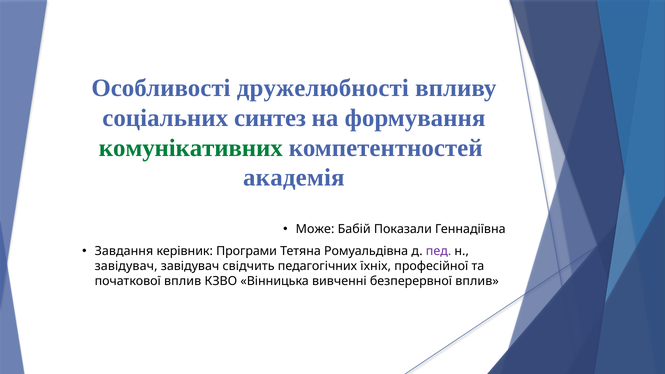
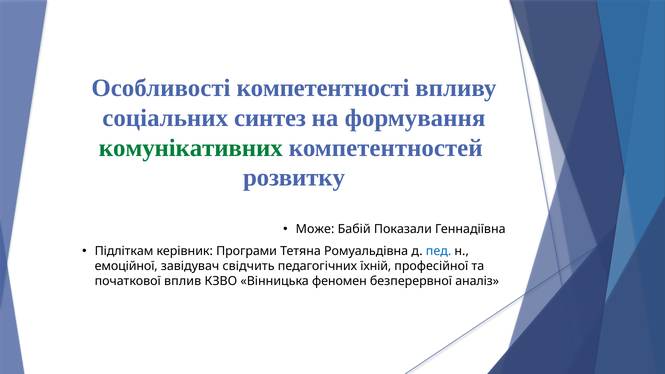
дружелюбності: дружелюбності -> компетентності (323, 88)
академія: академія -> розвитку (294, 178)
Завдання: Завдання -> Підліткам (124, 251)
пед colour: purple -> blue (439, 251)
завідувач: завідувач -> емоційної (126, 266)
їхніх: їхніх -> їхній (376, 266)
вивченні: вивченні -> феномен (339, 281)
безперервної вплив: вплив -> аналіз (477, 281)
